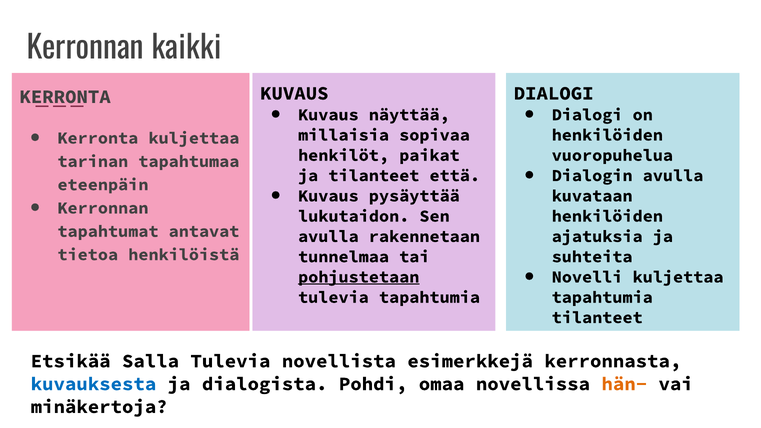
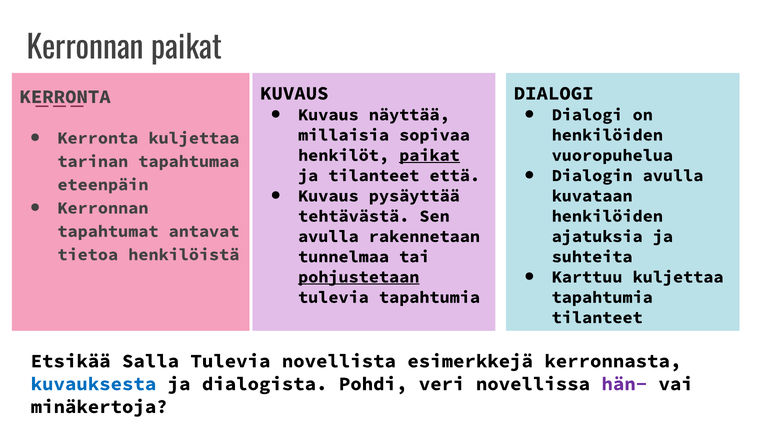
Kerronnan kaikki: kaikki -> paikat (187, 49)
paikat underline: none -> present (429, 155)
lukutaidon: lukutaidon -> tehtävästä (354, 216)
Novelli: Novelli -> Karttuu (587, 277)
omaa: omaa -> veri (442, 384)
hän- colour: orange -> purple (624, 384)
